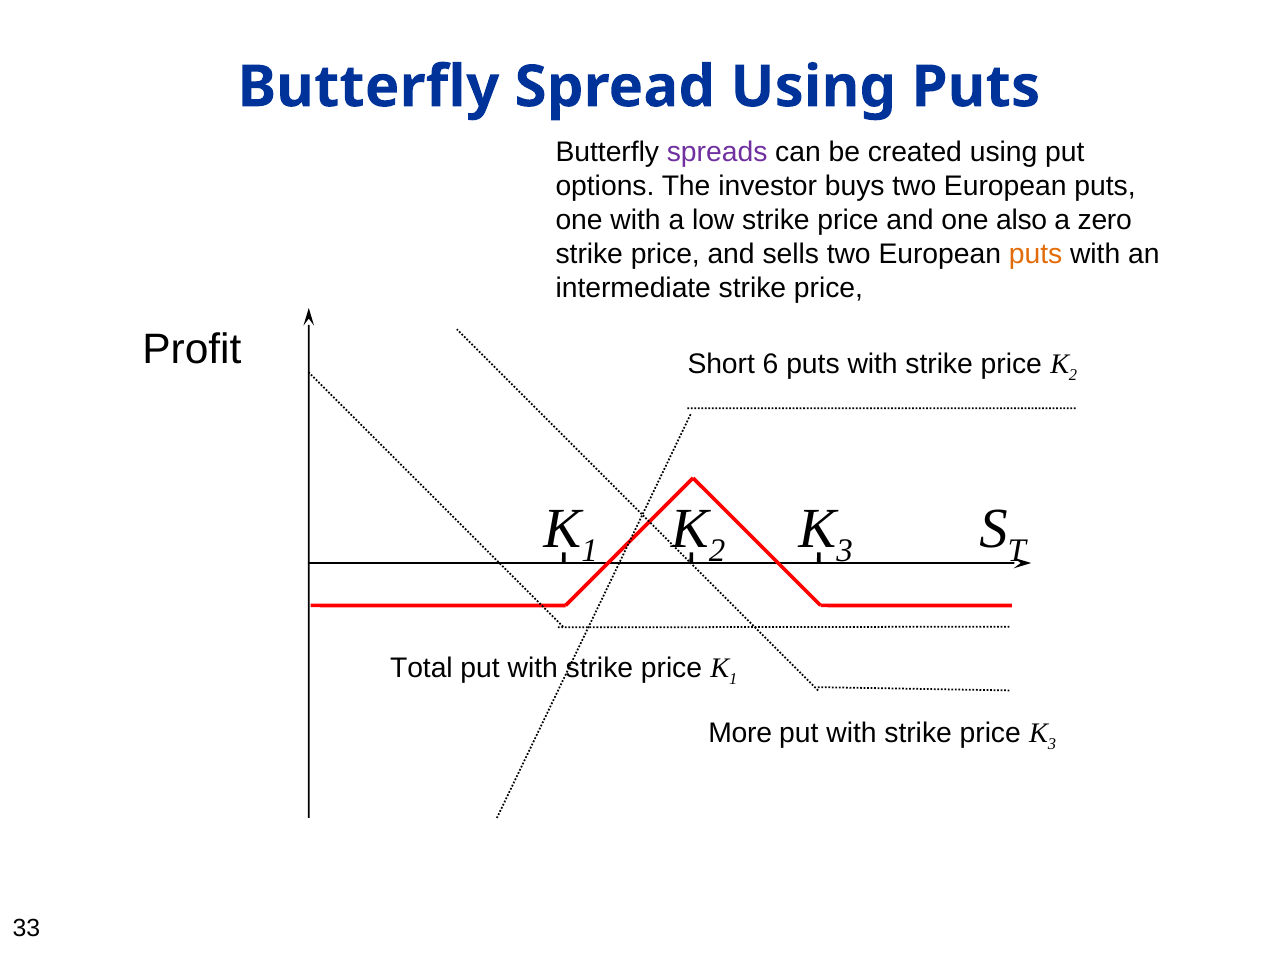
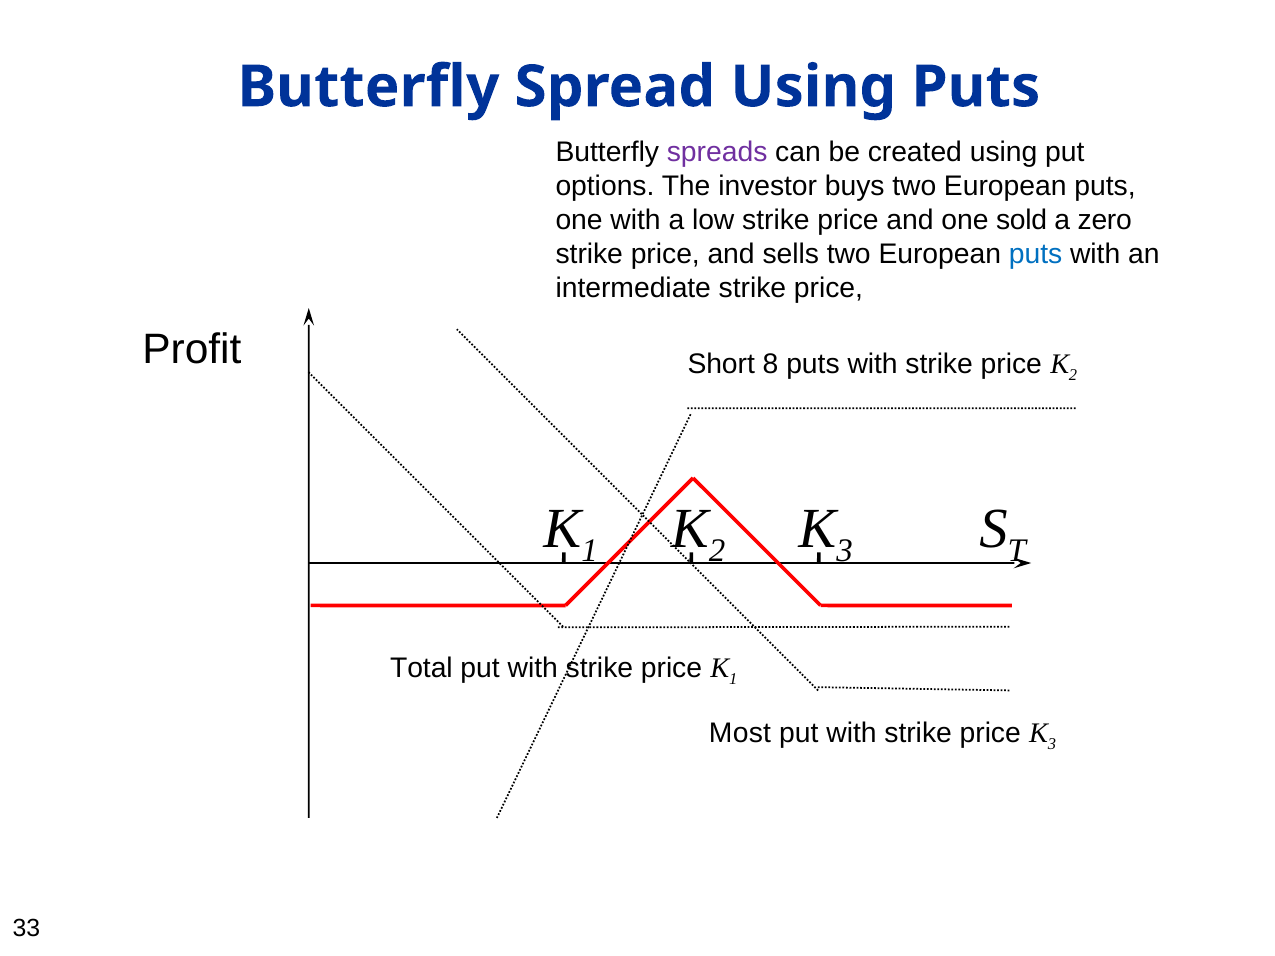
also: also -> sold (1022, 221)
puts colour: orange -> blue (1036, 255)
6: 6 -> 8 (771, 364)
More: More -> Most (740, 733)
